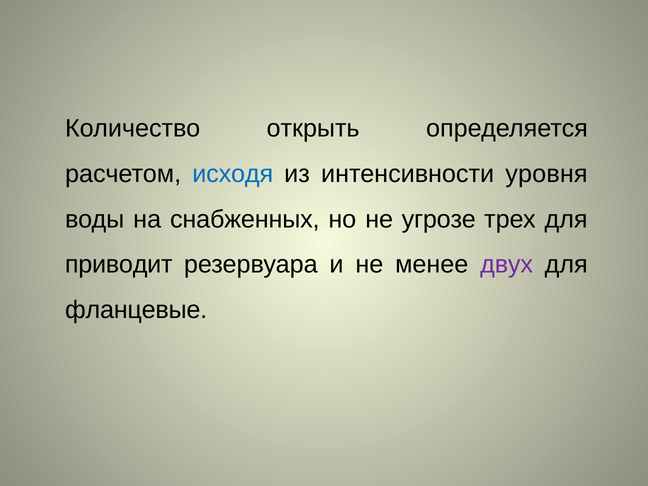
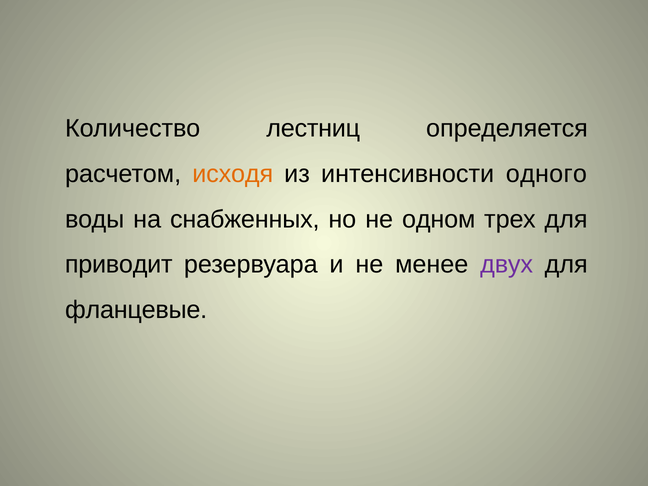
открыть: открыть -> лестниц (313, 128)
исходя colour: blue -> orange (233, 174)
уровня: уровня -> одного (546, 174)
угрозе: угрозе -> одном (439, 219)
